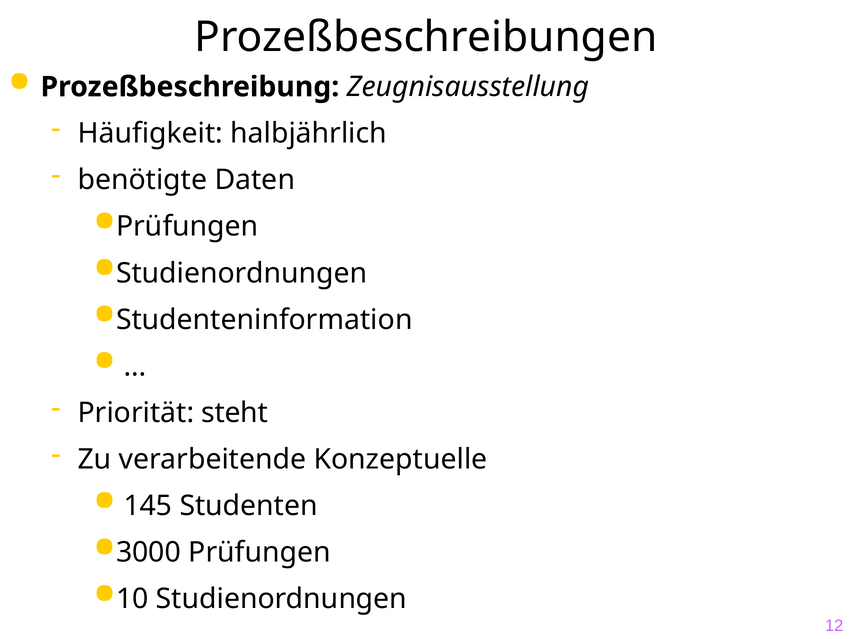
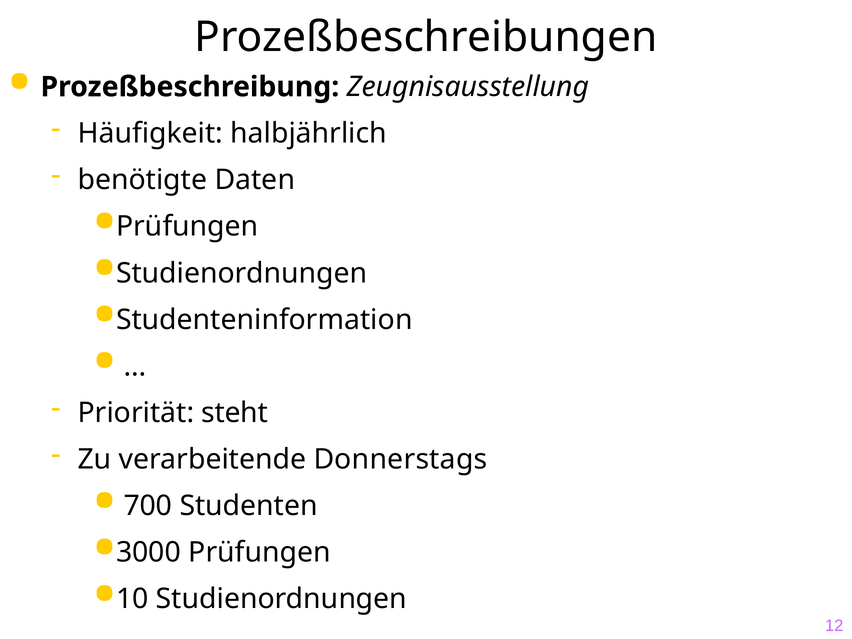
Konzeptuelle: Konzeptuelle -> Donnerstags (400, 459)
145: 145 -> 700 (148, 506)
